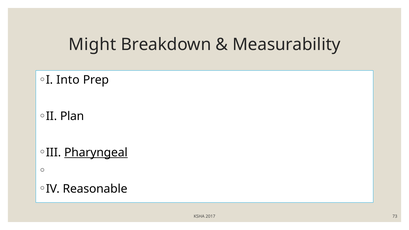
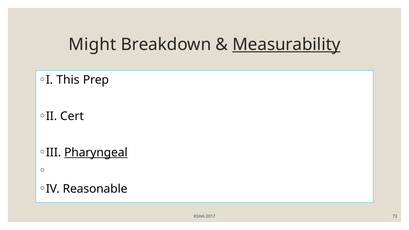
Measurability underline: none -> present (287, 44)
Into: Into -> This (68, 80)
Plan: Plan -> Cert (72, 116)
